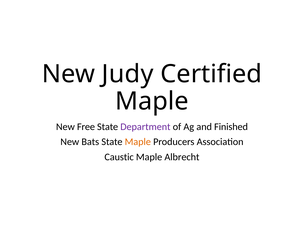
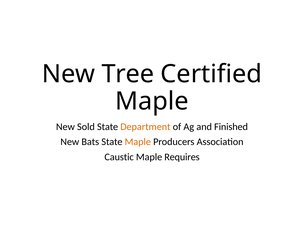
Judy: Judy -> Tree (128, 74)
Free: Free -> Sold (86, 127)
Department colour: purple -> orange (145, 127)
Albrecht: Albrecht -> Requires (182, 157)
